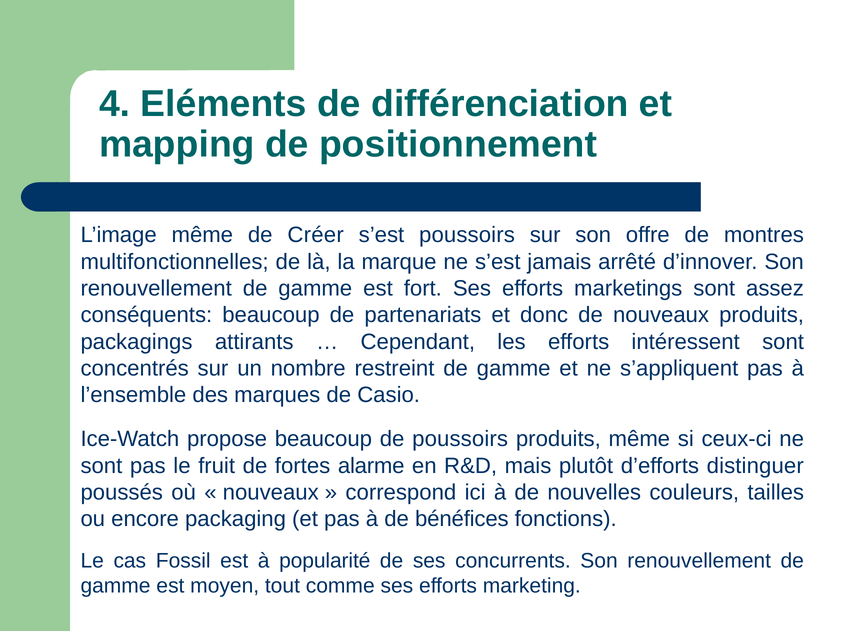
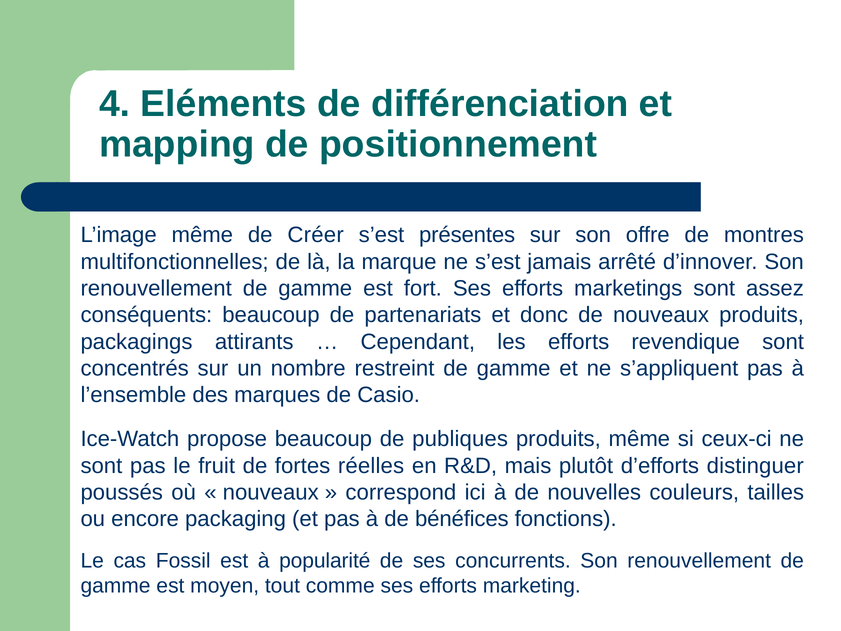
s’est poussoirs: poussoirs -> présentes (467, 235)
intéressent: intéressent -> revendique (686, 342)
de poussoirs: poussoirs -> publiques (460, 439)
alarme: alarme -> réelles (371, 466)
